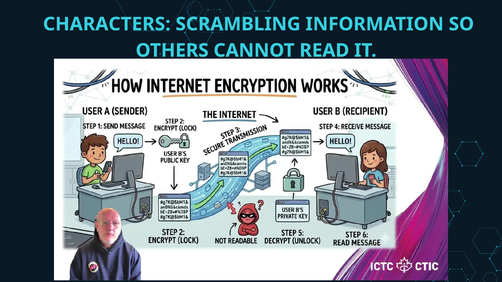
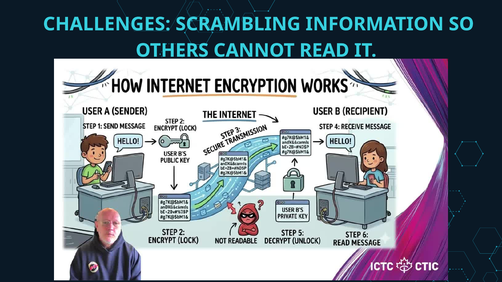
CHARACTERS: CHARACTERS -> CHALLENGES (107, 24)
